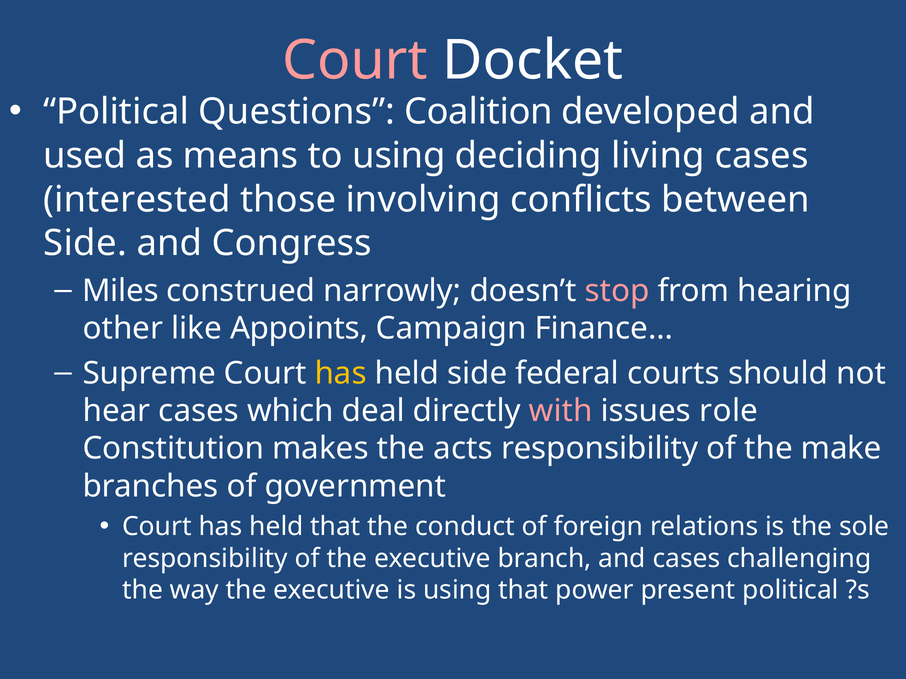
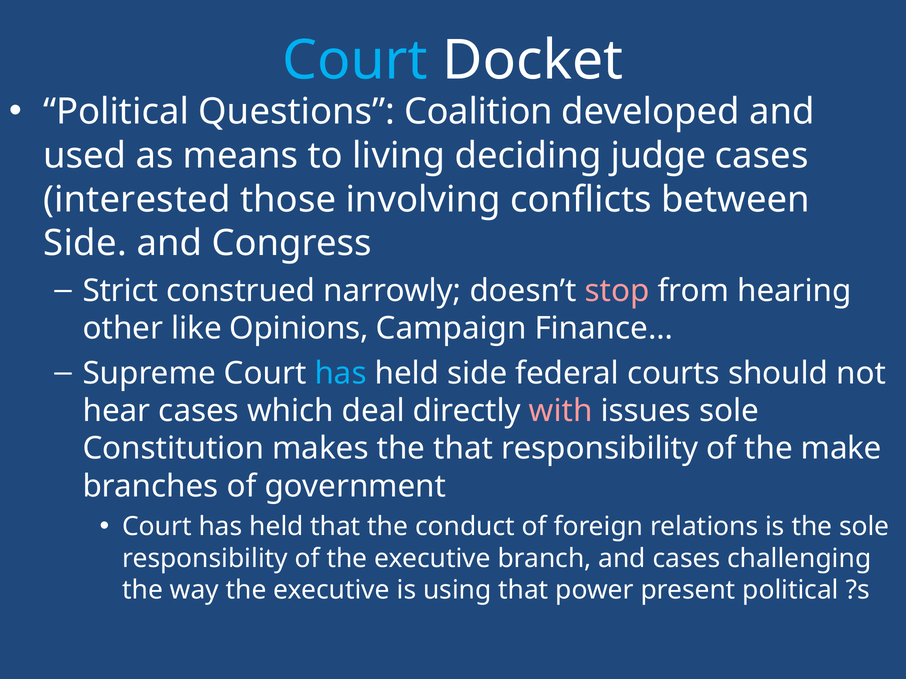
Court colour: pink -> light blue (355, 60)
to using: using -> living (399, 156)
living: living -> judge (658, 156)
Miles: Miles -> Strict (120, 291)
Appoints: Appoints -> Opinions (299, 329)
has colour: yellow -> light blue (341, 373)
issues role: role -> sole (729, 411)
the acts: acts -> that (463, 449)
